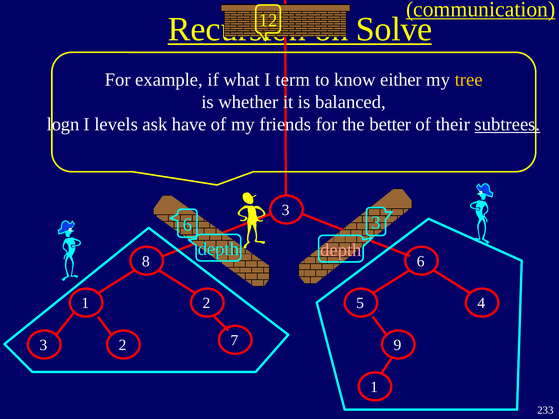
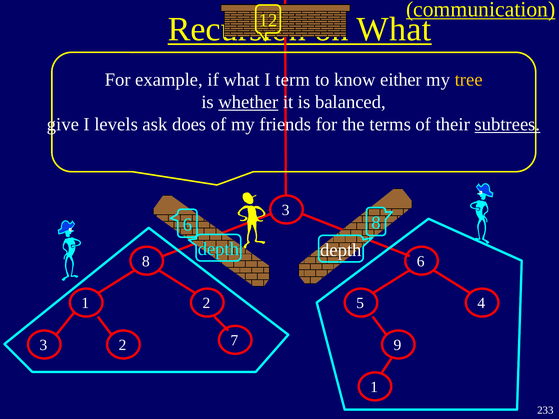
Solve: Solve -> What (394, 29)
whether underline: none -> present (248, 102)
logn: logn -> give (63, 125)
have: have -> does (189, 125)
better: better -> terms (390, 125)
6 3: 3 -> 8 (376, 223)
depth colour: pink -> white (341, 250)
